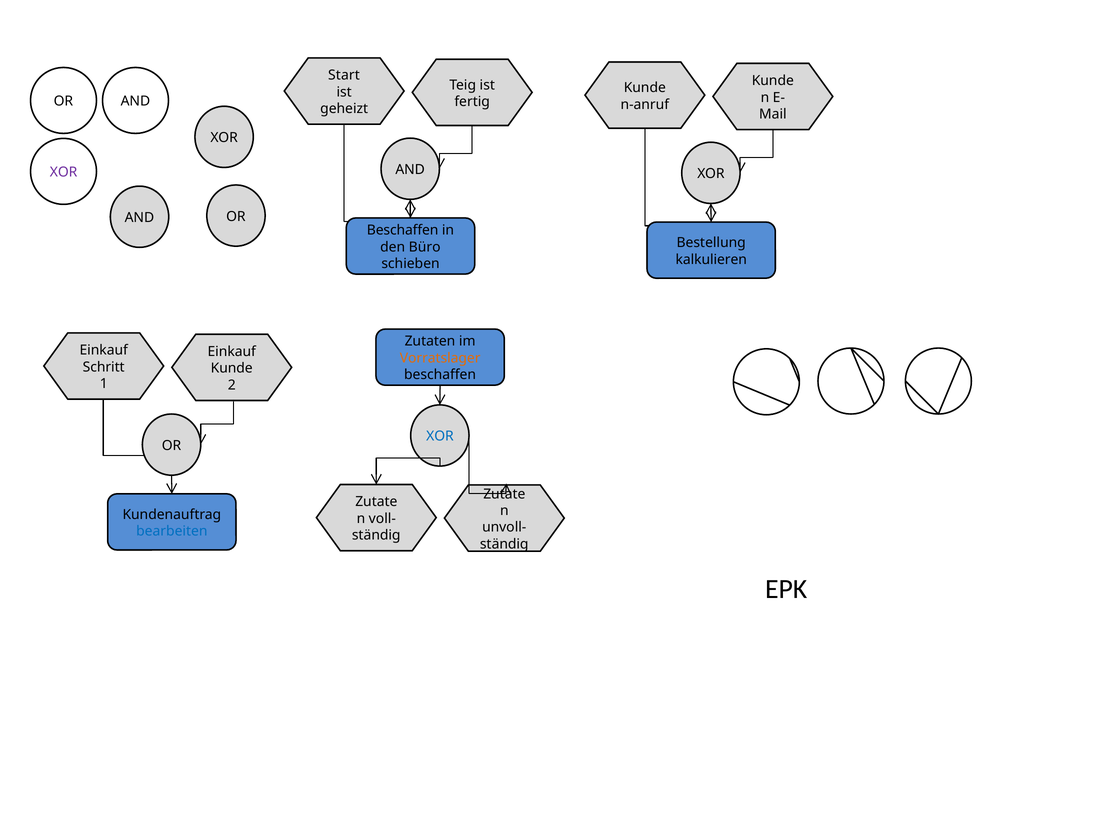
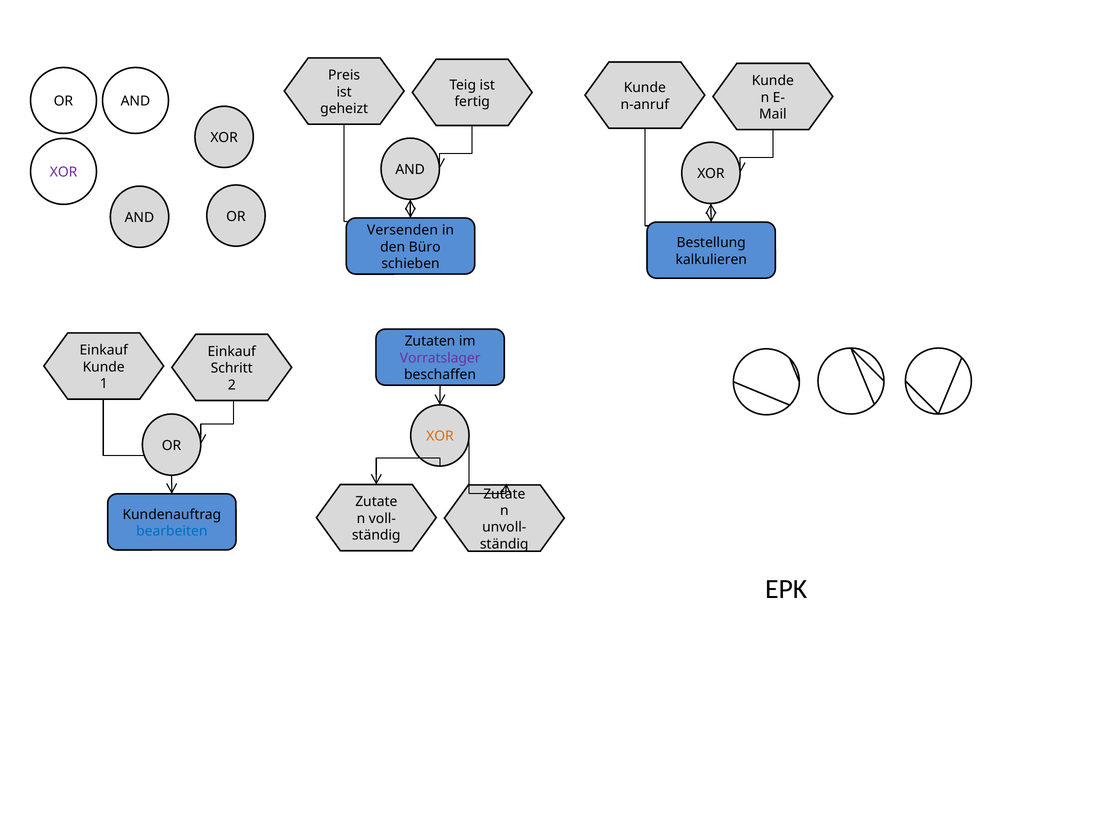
Start: Start -> Preis (344, 75)
Beschaffen: Beschaffen -> Versenden (402, 230)
Vorratslager colour: orange -> purple (440, 358)
Schritt: Schritt -> Kunde (104, 367)
Kunde: Kunde -> Schritt (232, 368)
XOR colour: blue -> orange (440, 437)
